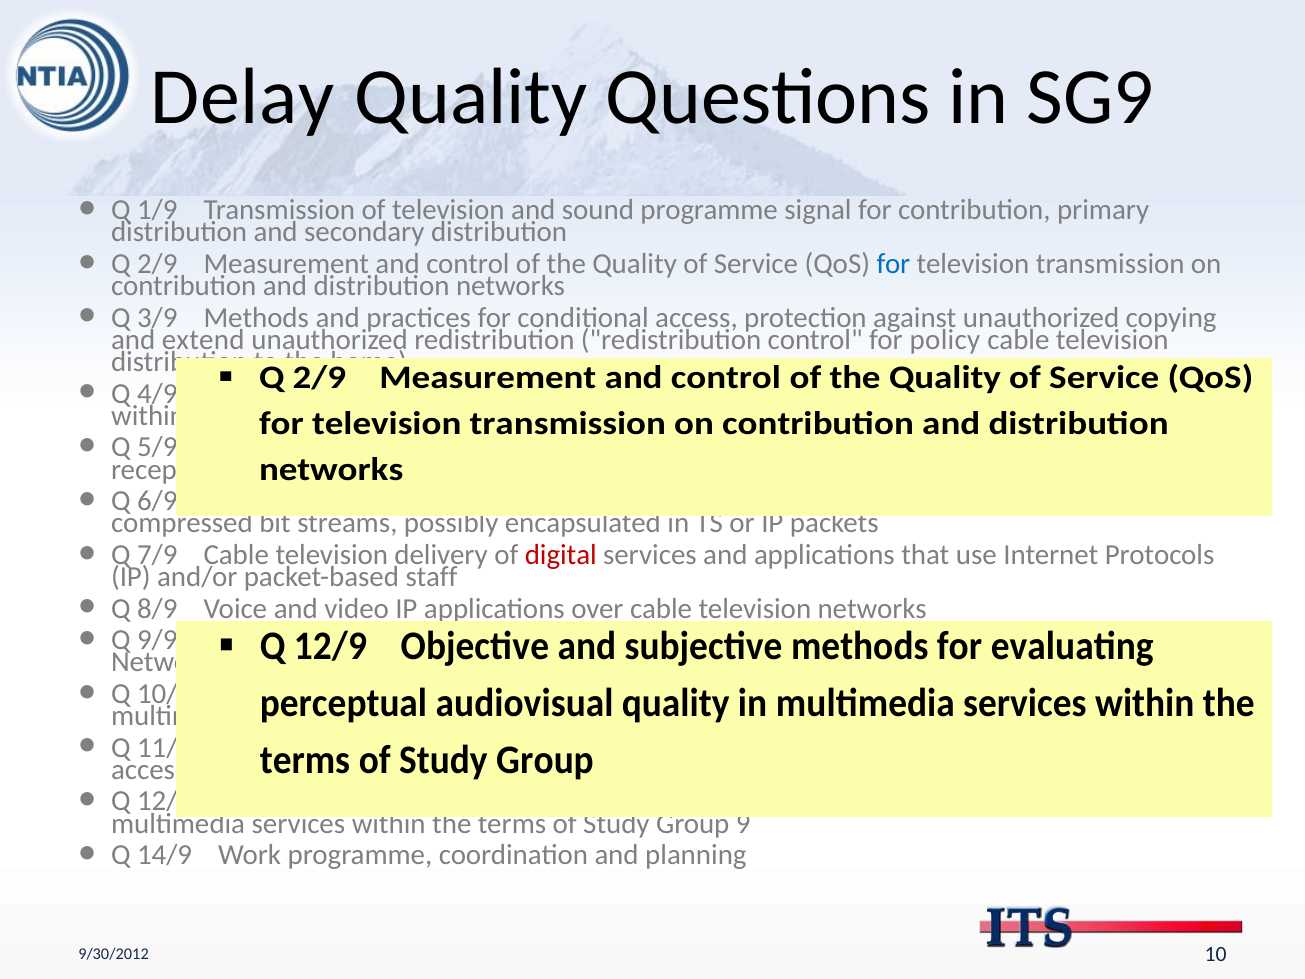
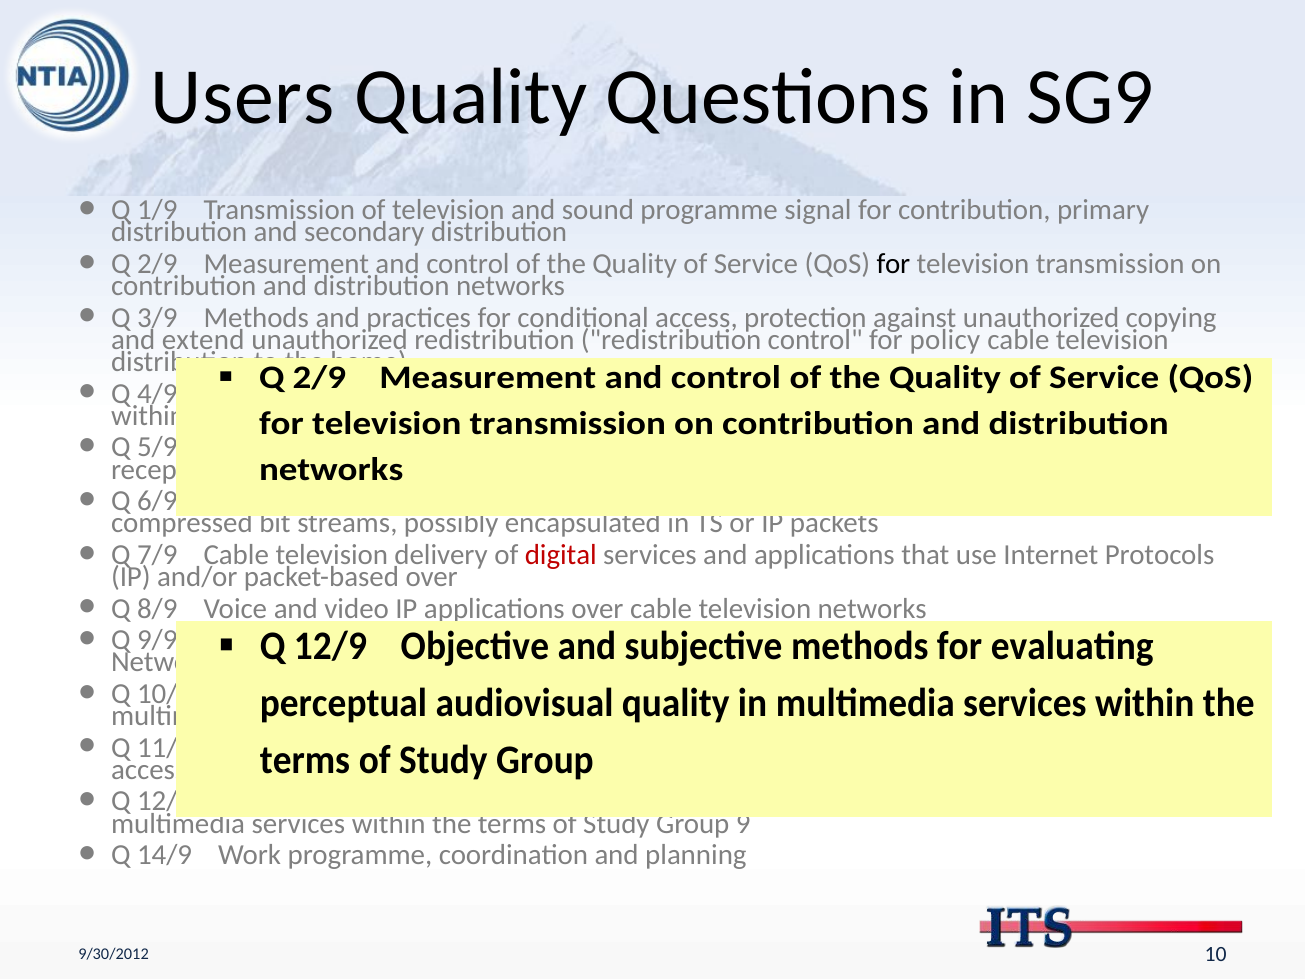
Delay: Delay -> Users (243, 97)
for colour: blue -> black (893, 264)
packet-based staff: staff -> over (432, 577)
